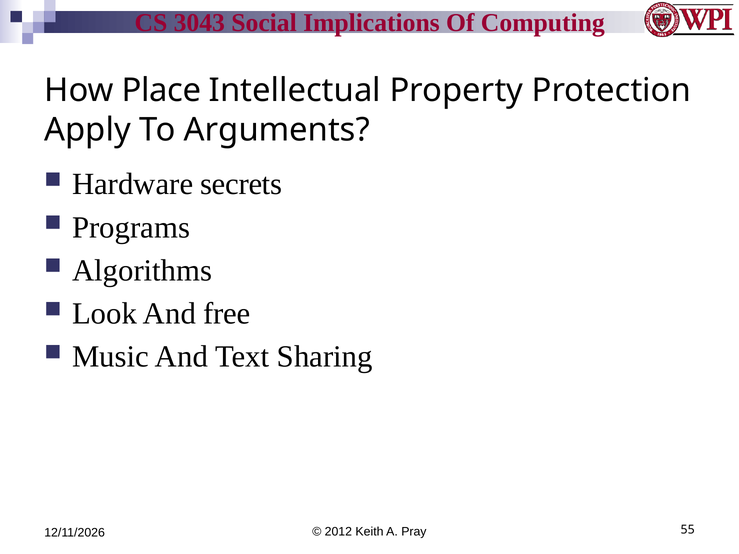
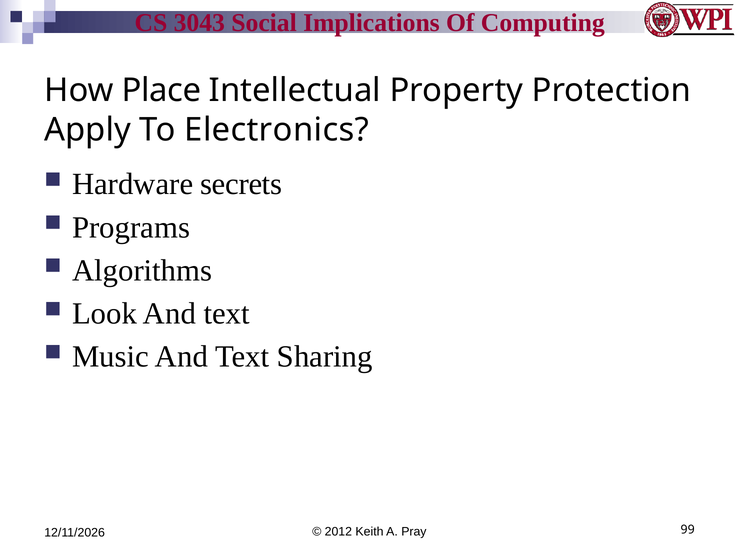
Arguments: Arguments -> Electronics (277, 130)
Look And free: free -> text (227, 314)
55: 55 -> 99 (688, 530)
